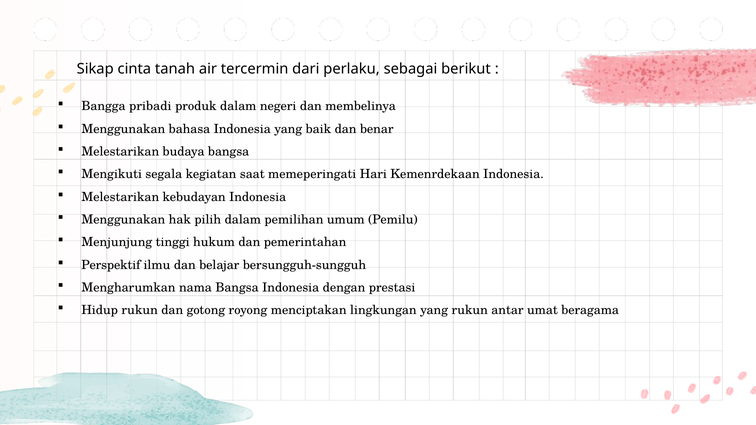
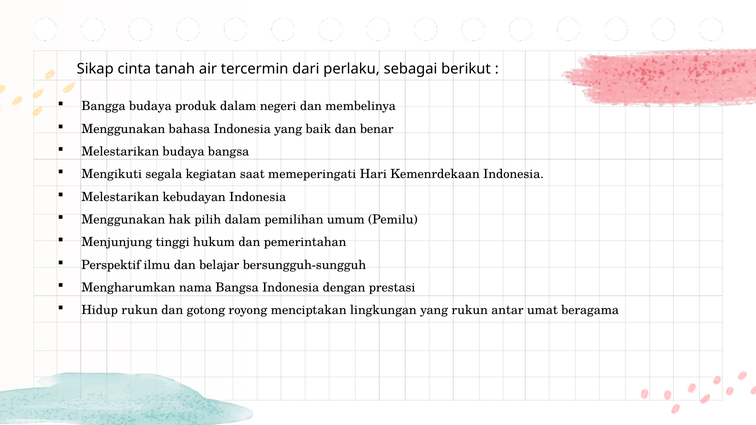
Bangga pribadi: pribadi -> budaya (150, 106)
